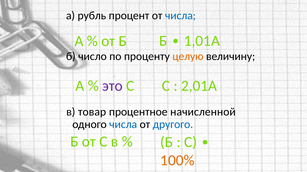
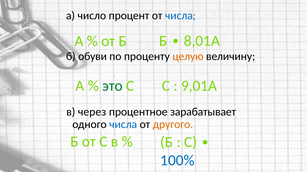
рубль: рубль -> число (92, 16)
1,01А: 1,01А -> 8,01А (202, 41)
число: число -> обуви (93, 57)
это colour: purple -> green (113, 86)
2,01А: 2,01А -> 9,01А (199, 86)
товар: товар -> через (92, 112)
начисленной: начисленной -> зарабатывает (203, 112)
другого colour: blue -> orange (173, 125)
100% colour: orange -> blue (177, 161)
